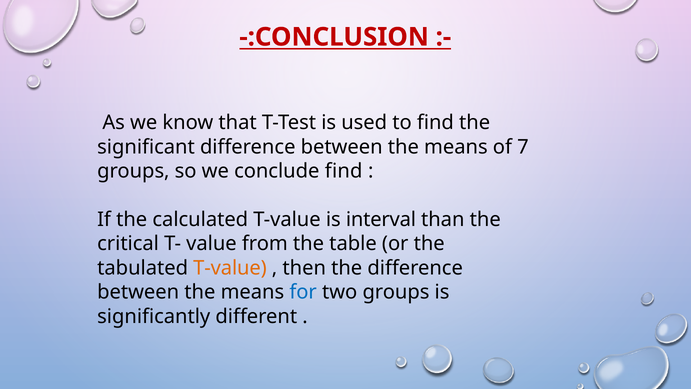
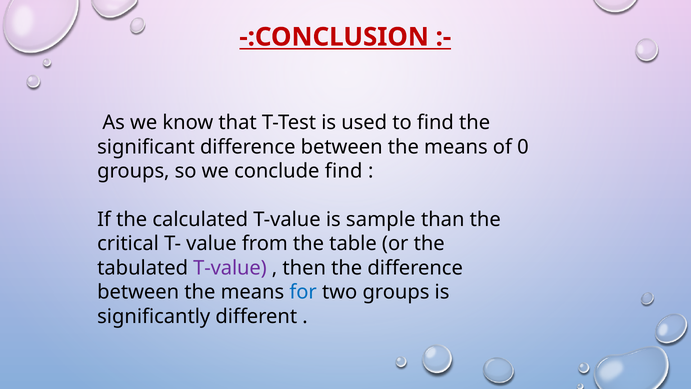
7: 7 -> 0 (523, 147)
interval: interval -> sample (381, 219)
T-value colour: orange -> purple (230, 268)
